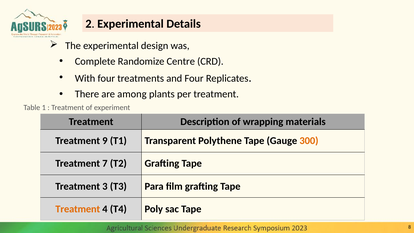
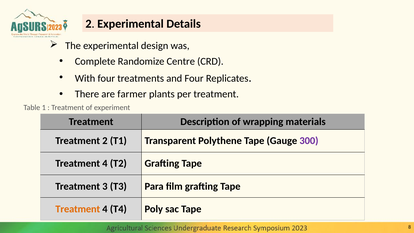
among: among -> farmer (132, 94)
Treatment 9: 9 -> 2 (105, 141)
300 colour: orange -> purple (309, 141)
7: 7 -> 4 (105, 163)
